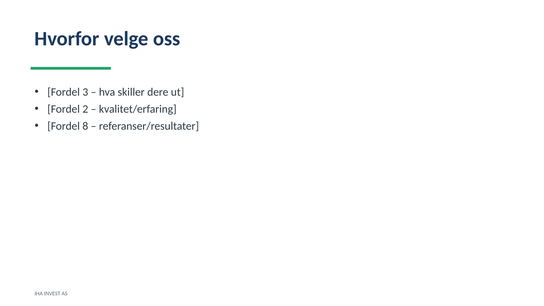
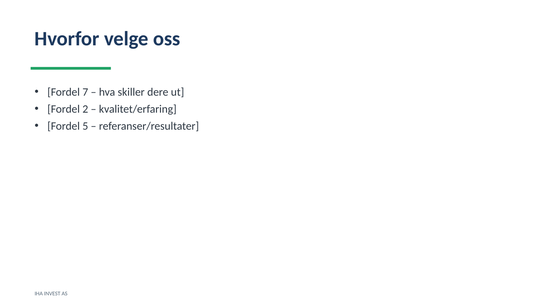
3: 3 -> 7 (85, 92)
8: 8 -> 5 (85, 126)
